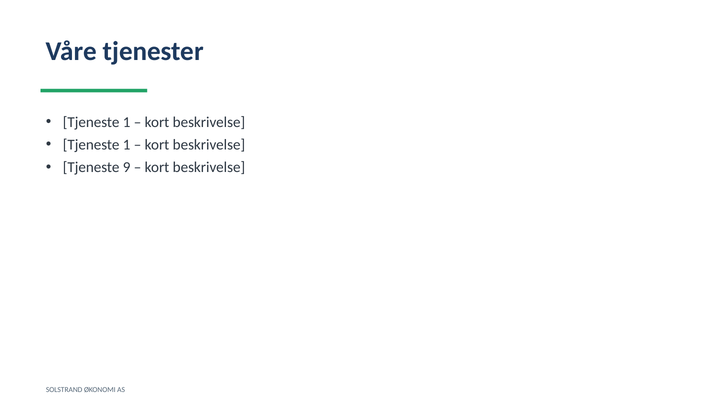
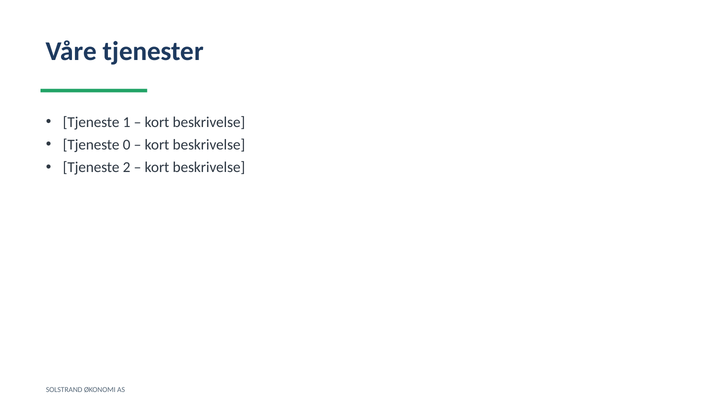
1: 1 -> 0 (127, 145)
9: 9 -> 2 (127, 167)
